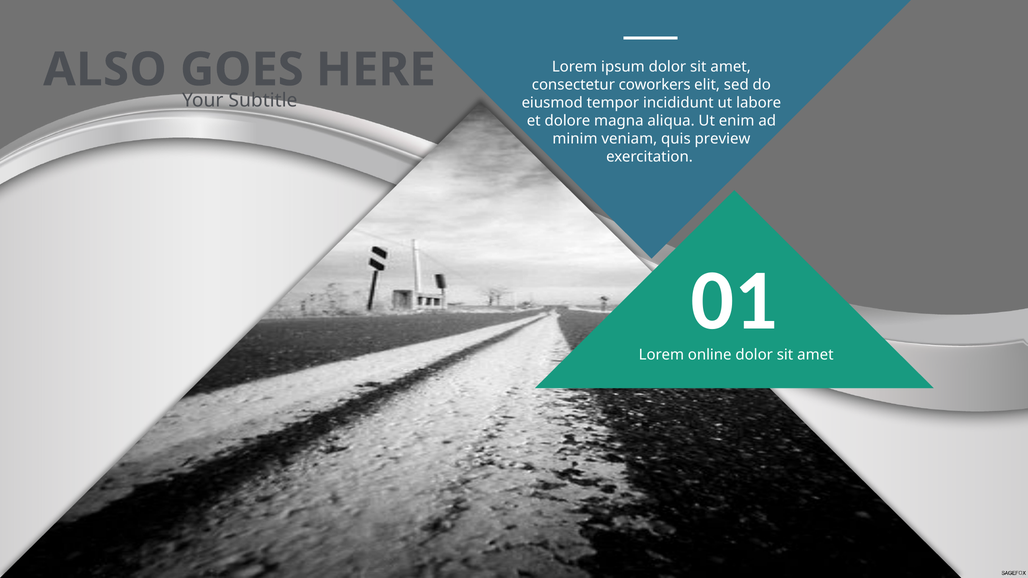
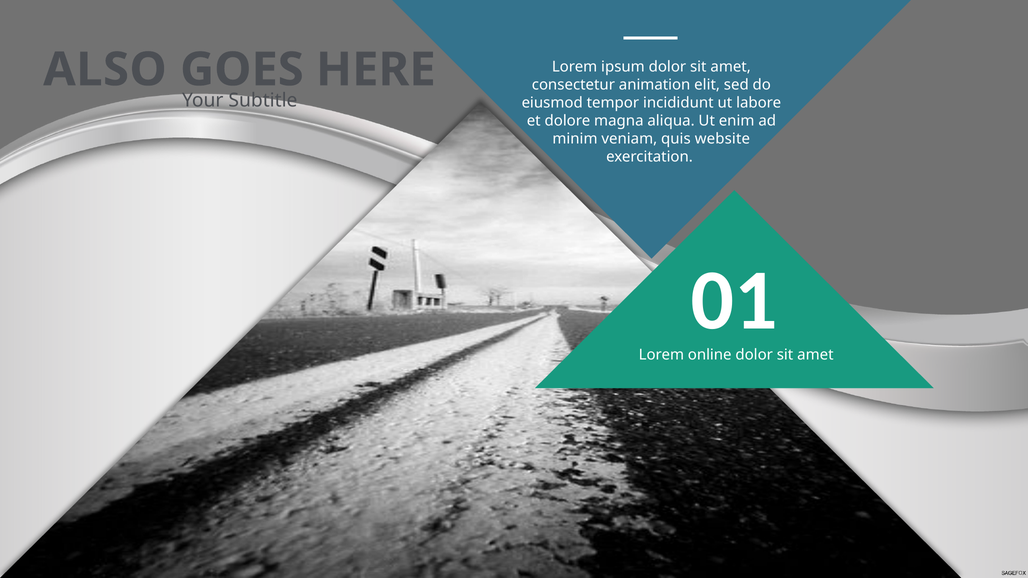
coworkers: coworkers -> animation (655, 85)
preview: preview -> website (722, 139)
